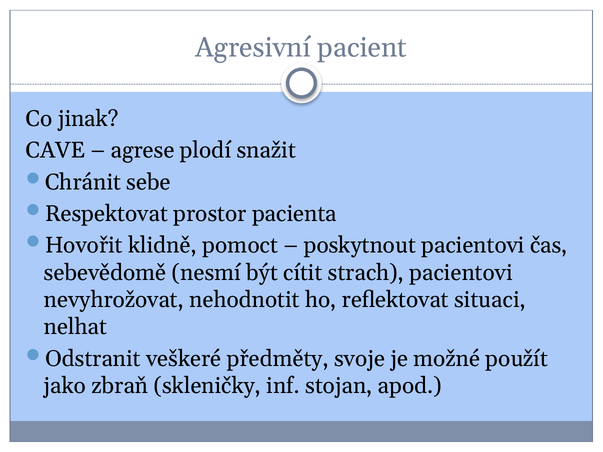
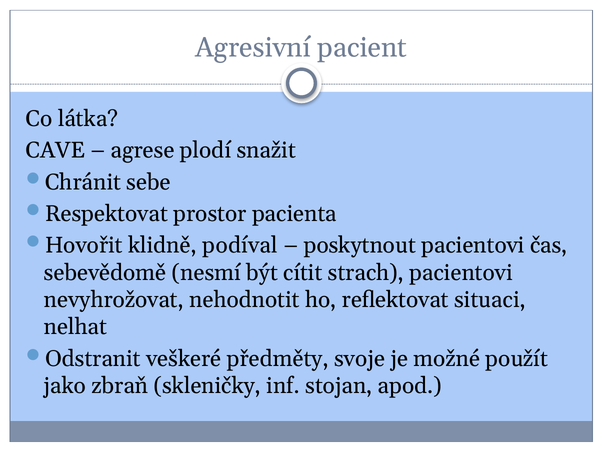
jinak: jinak -> látka (88, 119)
pomoct: pomoct -> podíval (240, 246)
